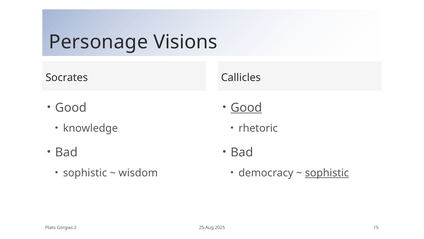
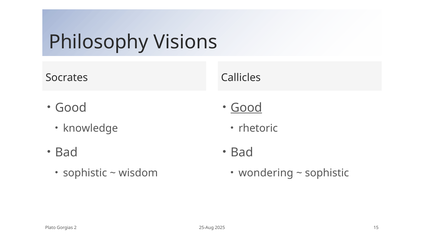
Personage: Personage -> Philosophy (99, 42)
democracy: democracy -> wondering (266, 173)
sophistic underline: present -> none (327, 173)
